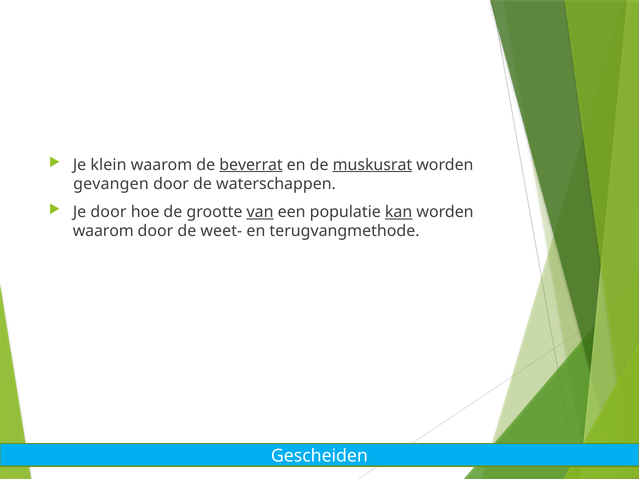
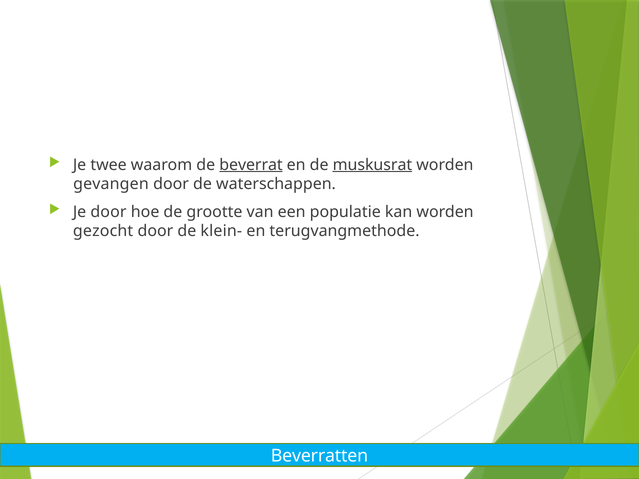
klein: klein -> twee (109, 165)
van underline: present -> none (260, 212)
kan underline: present -> none (399, 212)
waarom: waarom -> gezocht (103, 231)
weet-: weet- -> klein- (221, 231)
Gescheiden: Gescheiden -> Beverratten (319, 456)
